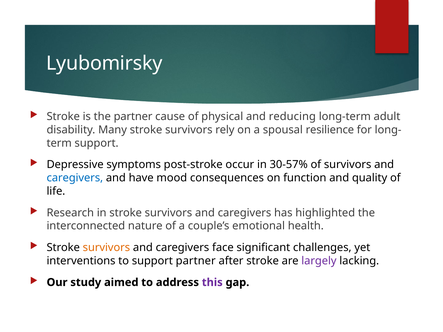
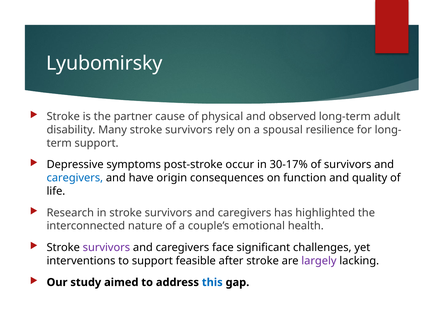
reducing: reducing -> observed (292, 117)
30-57%: 30-57% -> 30-17% (289, 165)
mood: mood -> origin (172, 178)
survivors colour: orange -> purple (106, 248)
support partner: partner -> feasible (196, 261)
this colour: purple -> blue (212, 283)
